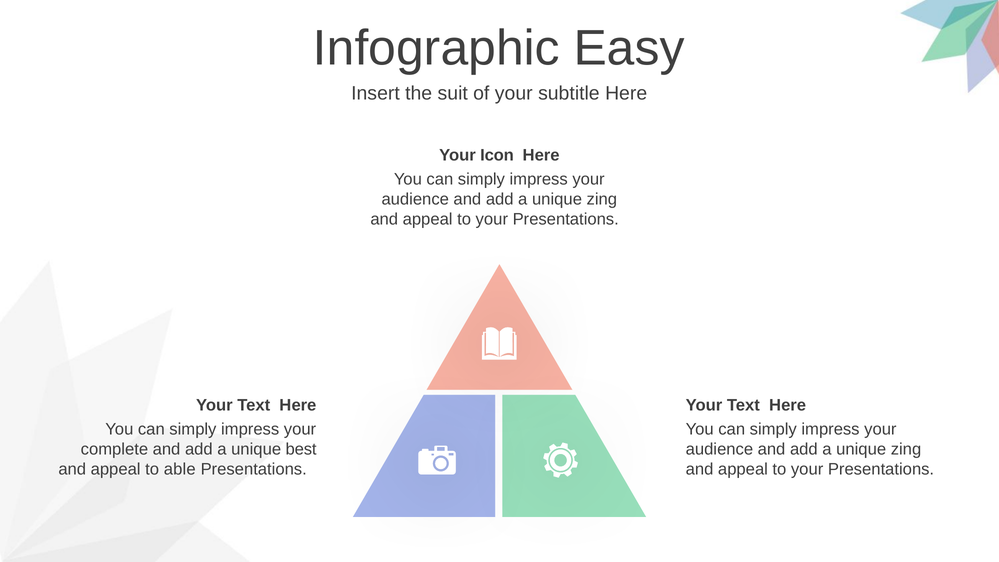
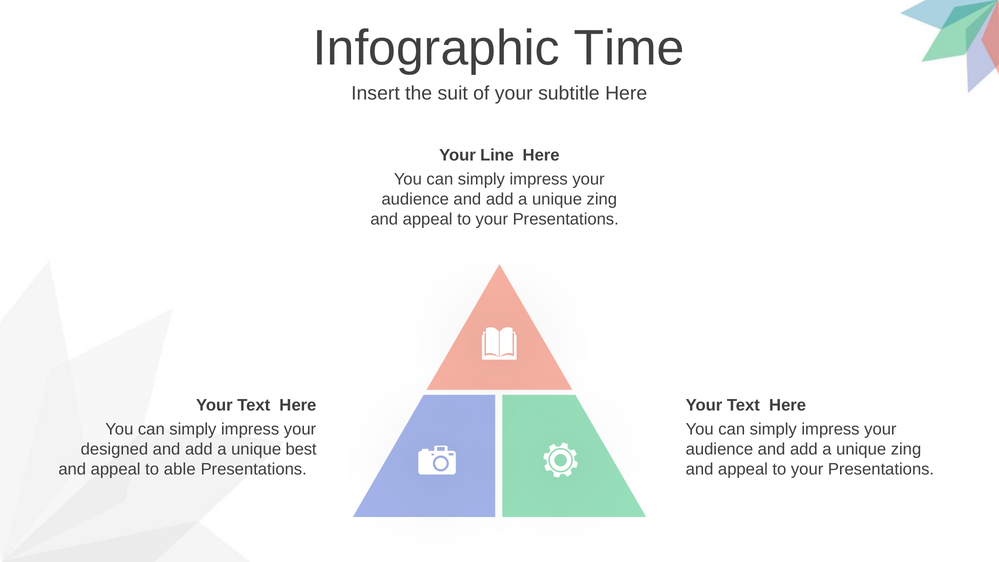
Easy: Easy -> Time (629, 48)
Icon: Icon -> Line (497, 155)
complete: complete -> designed (114, 449)
